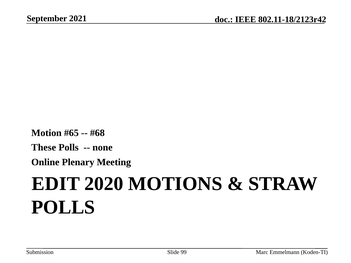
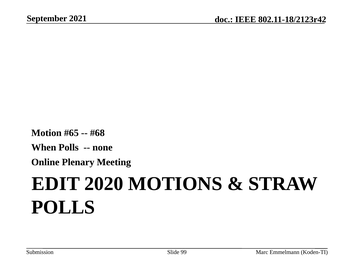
These: These -> When (44, 148)
